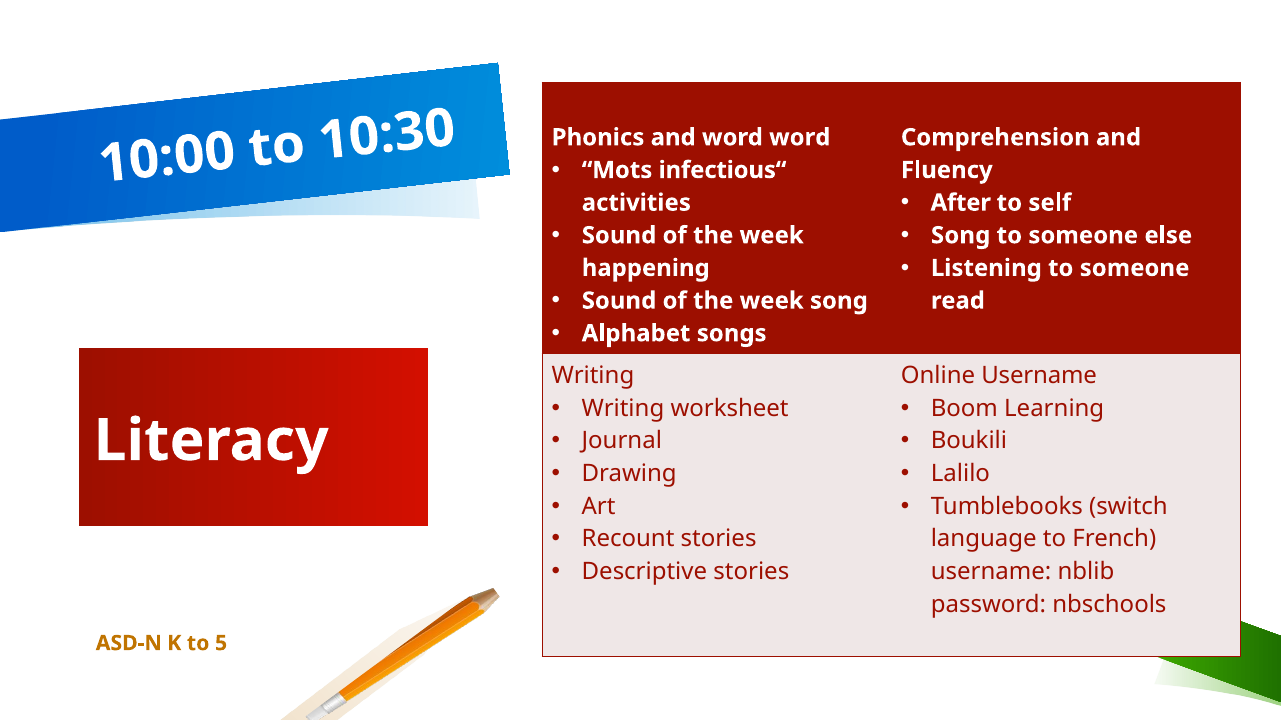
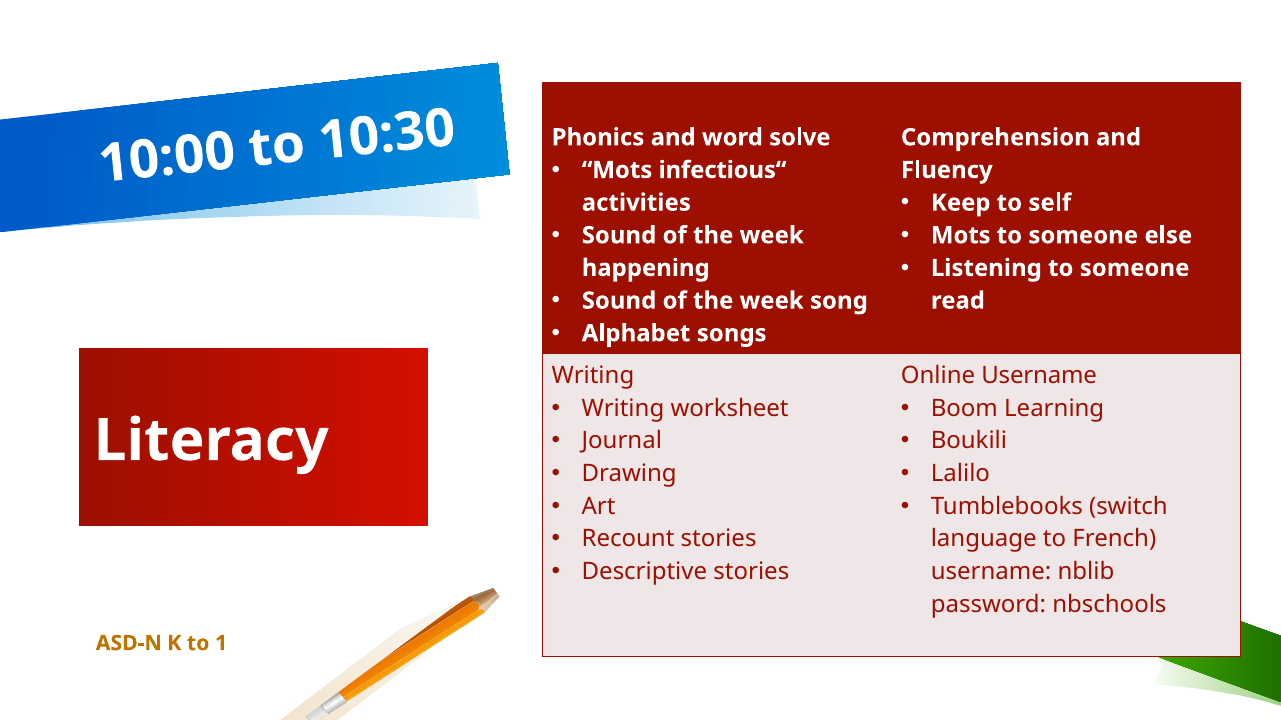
word word: word -> solve (800, 138)
After: After -> Keep (961, 203)
Song: Song -> Mots (961, 236)
to 5: 5 -> 1 (221, 644)
